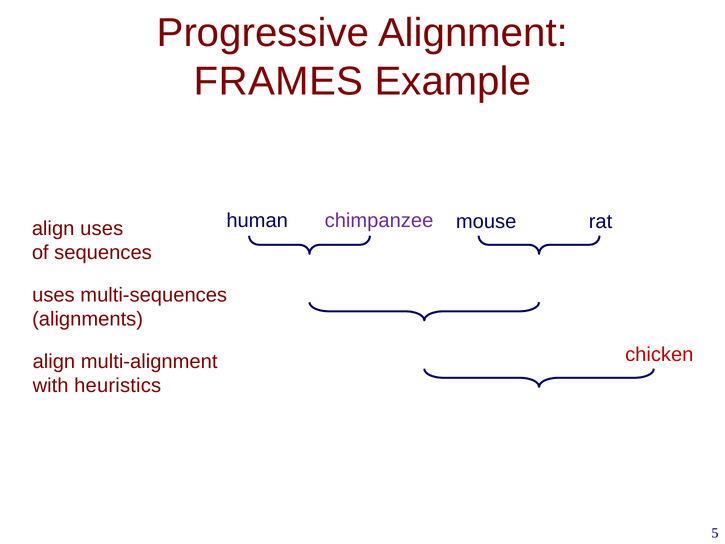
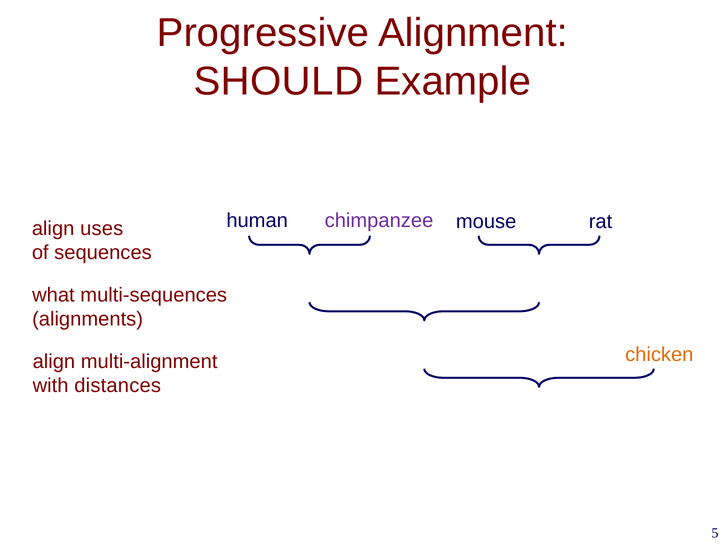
FRAMES: FRAMES -> SHOULD (278, 81)
uses: uses -> what (53, 295)
chicken colour: red -> orange (659, 355)
heuristics: heuristics -> distances (118, 386)
